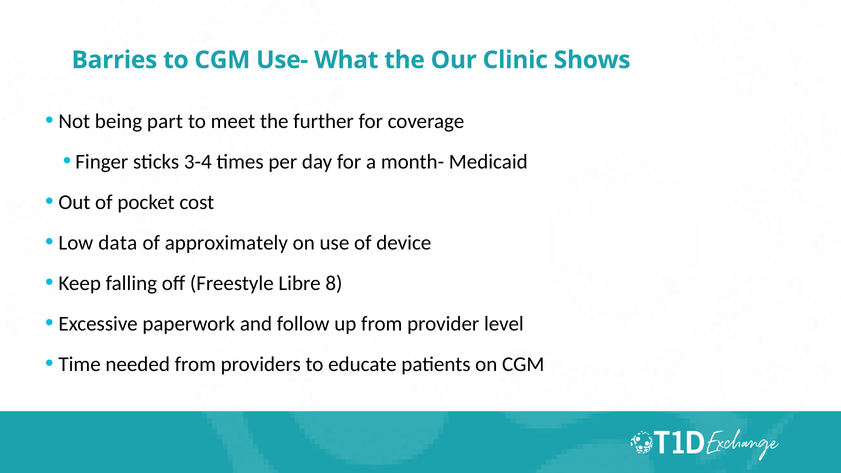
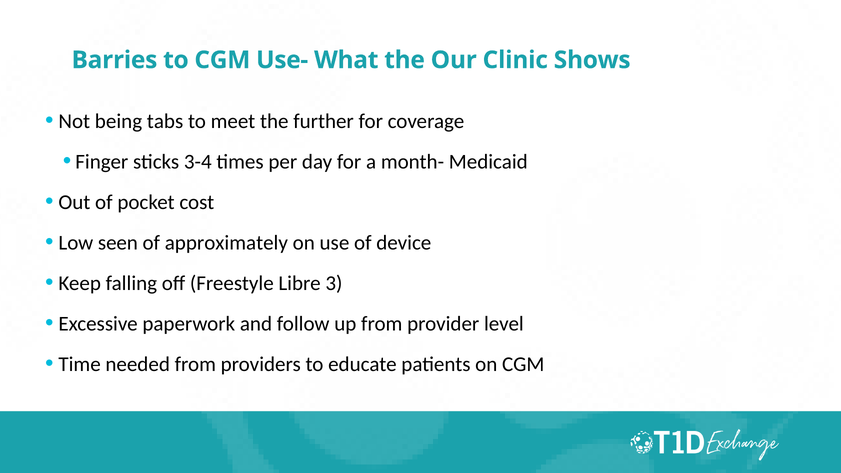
part: part -> tabs (165, 121)
data: data -> seen (118, 243)
8: 8 -> 3 (334, 283)
